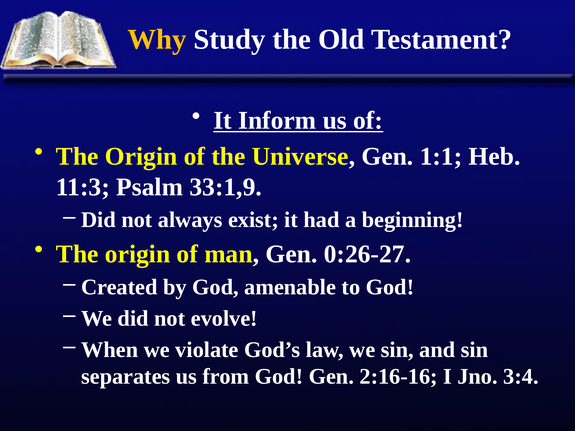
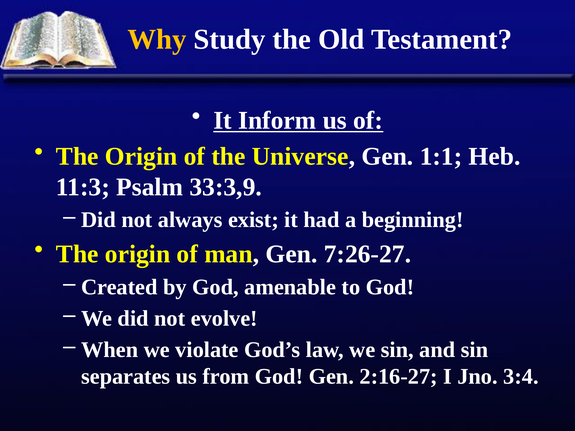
33:1,9: 33:1,9 -> 33:3,9 (226, 187)
0:26-27: 0:26-27 -> 7:26-27 (367, 254)
2:16-16: 2:16-16 -> 2:16-27 (399, 377)
